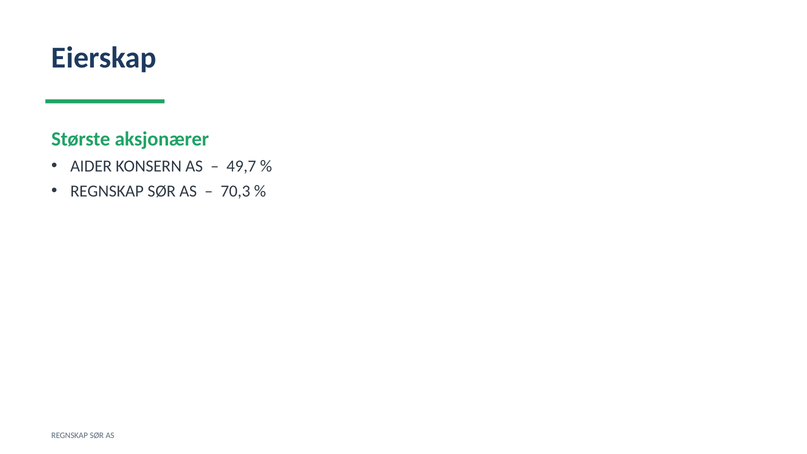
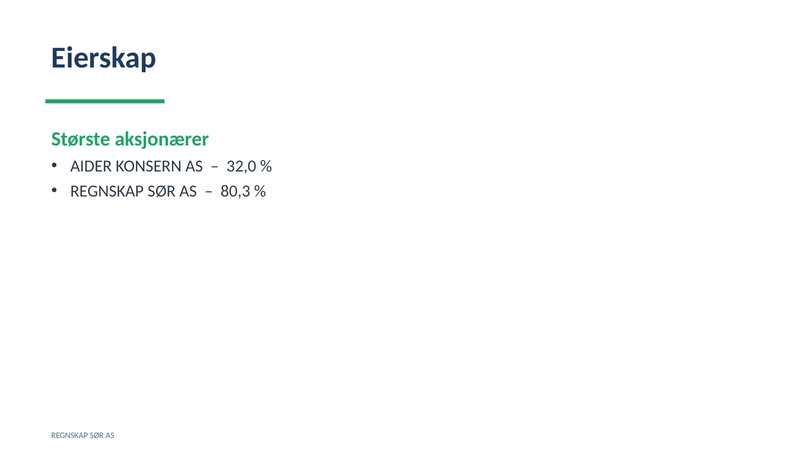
49,7: 49,7 -> 32,0 (241, 166)
70,3: 70,3 -> 80,3 (235, 191)
